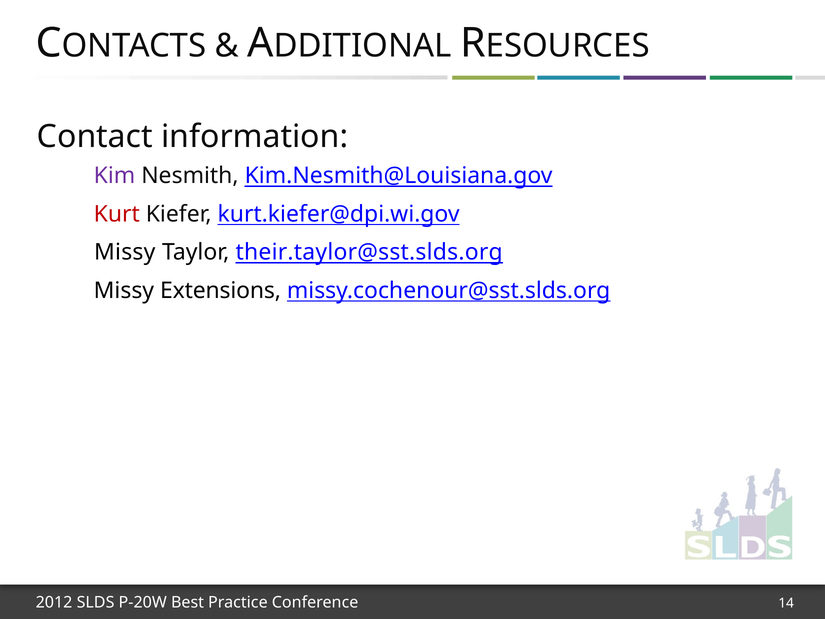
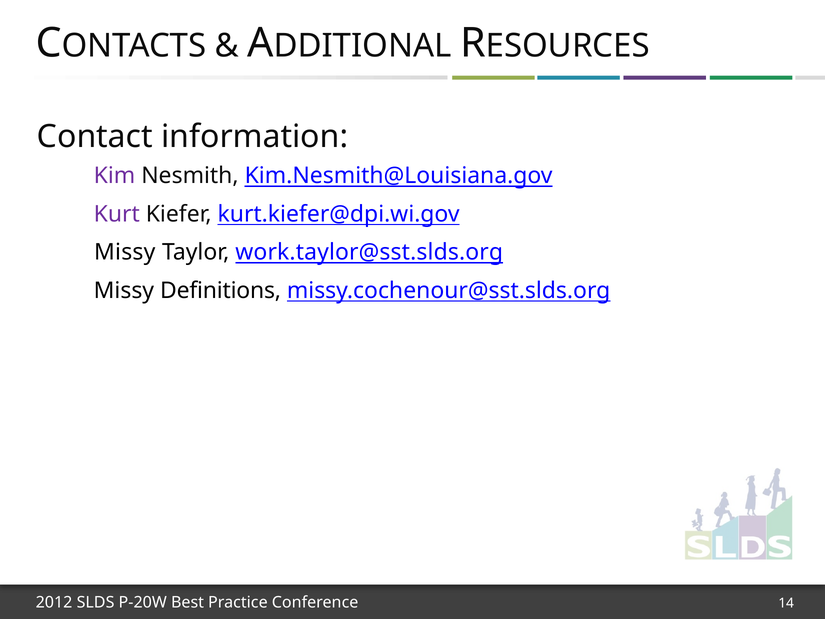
Kurt colour: red -> purple (117, 214)
their.taylor@sst.slds.org: their.taylor@sst.slds.org -> work.taylor@sst.slds.org (369, 252)
Extensions: Extensions -> Definitions (221, 290)
